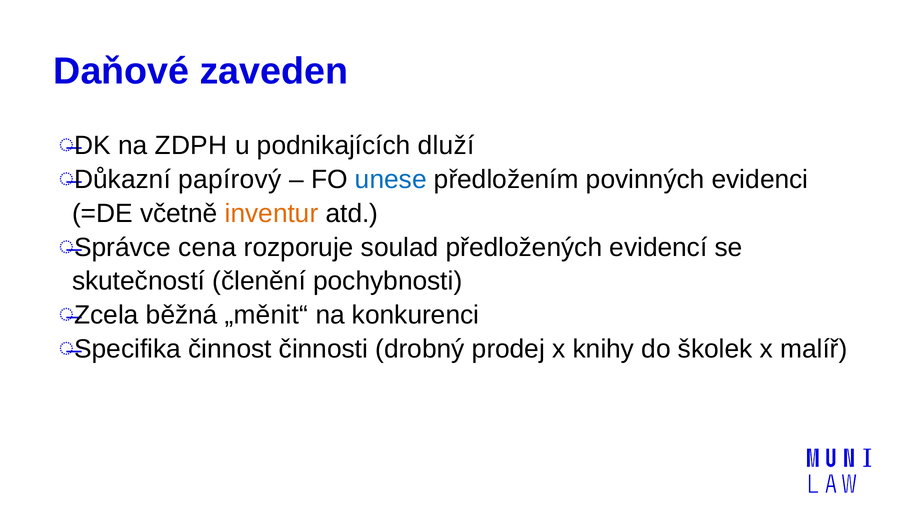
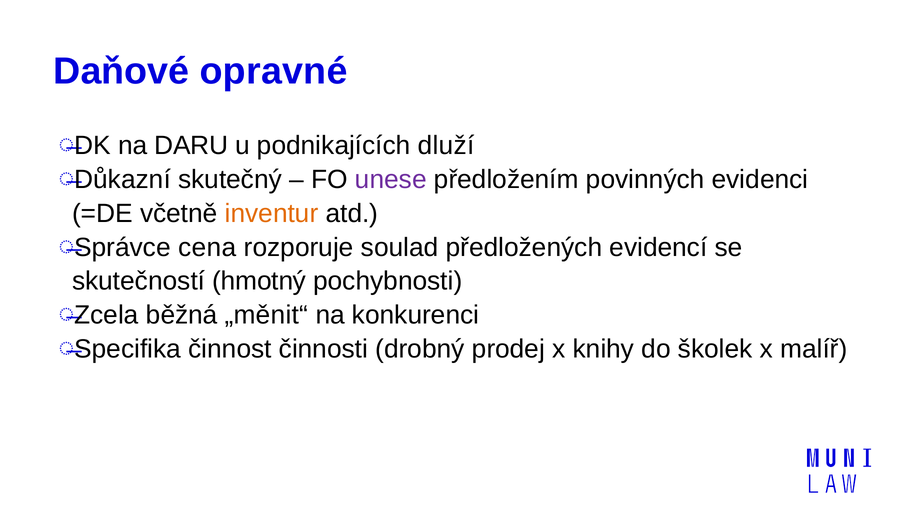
zaveden: zaveden -> opravné (274, 71)
ZDPH: ZDPH -> DARU (191, 145)
papírový: papírový -> skutečný (230, 179)
unese colour: blue -> purple (391, 179)
členění: členění -> hmotný (259, 281)
